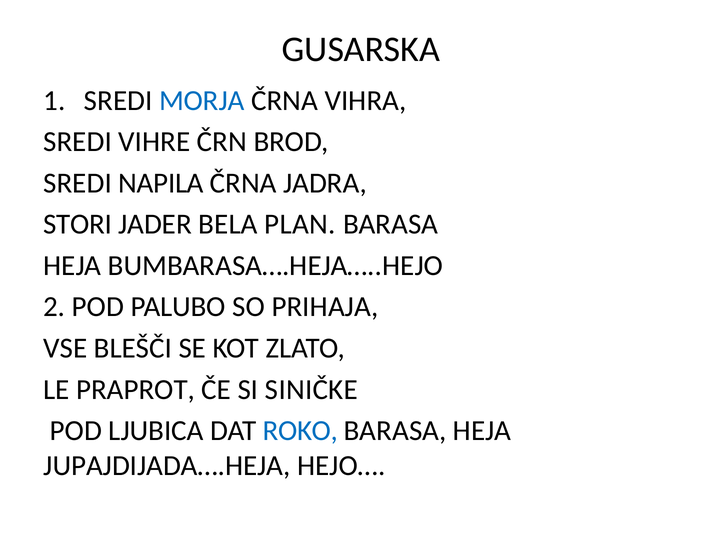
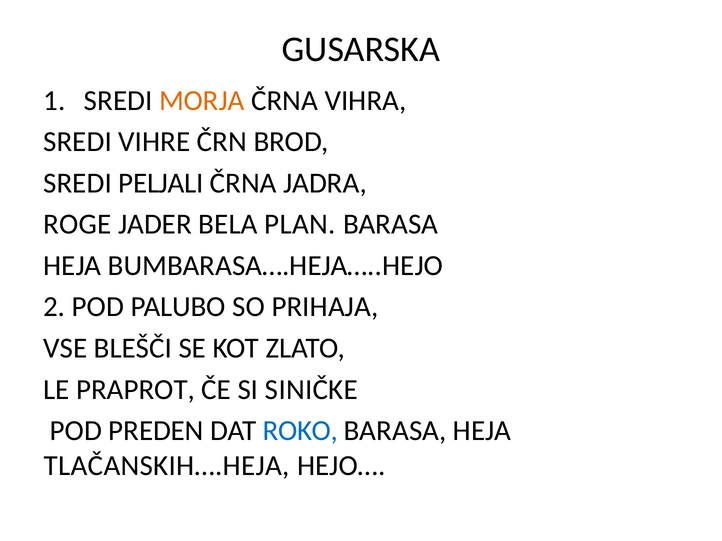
MORJA colour: blue -> orange (202, 101)
NAPILA: NAPILA -> PELJALI (161, 183)
STORI: STORI -> ROGE (77, 225)
LJUBICA: LJUBICA -> PREDEN (156, 431)
JUPAJDIJADA….HEJA: JUPAJDIJADA….HEJA -> TLAČANSKIH….HEJA (167, 466)
